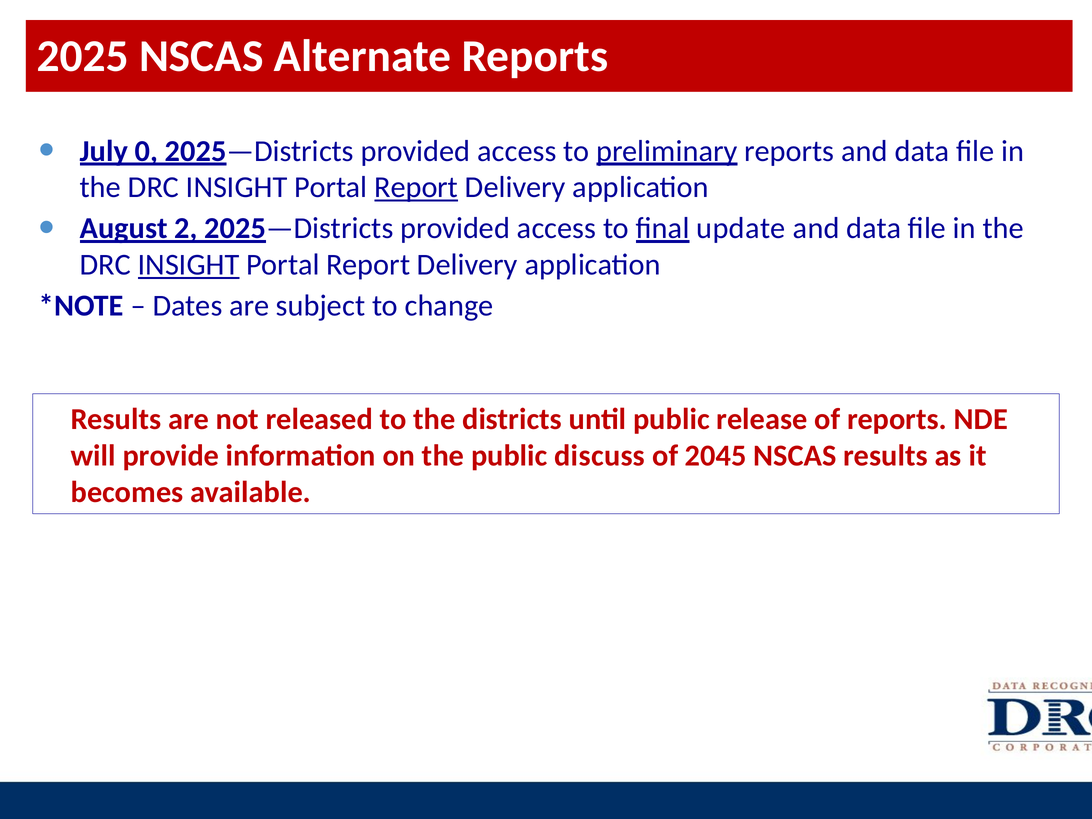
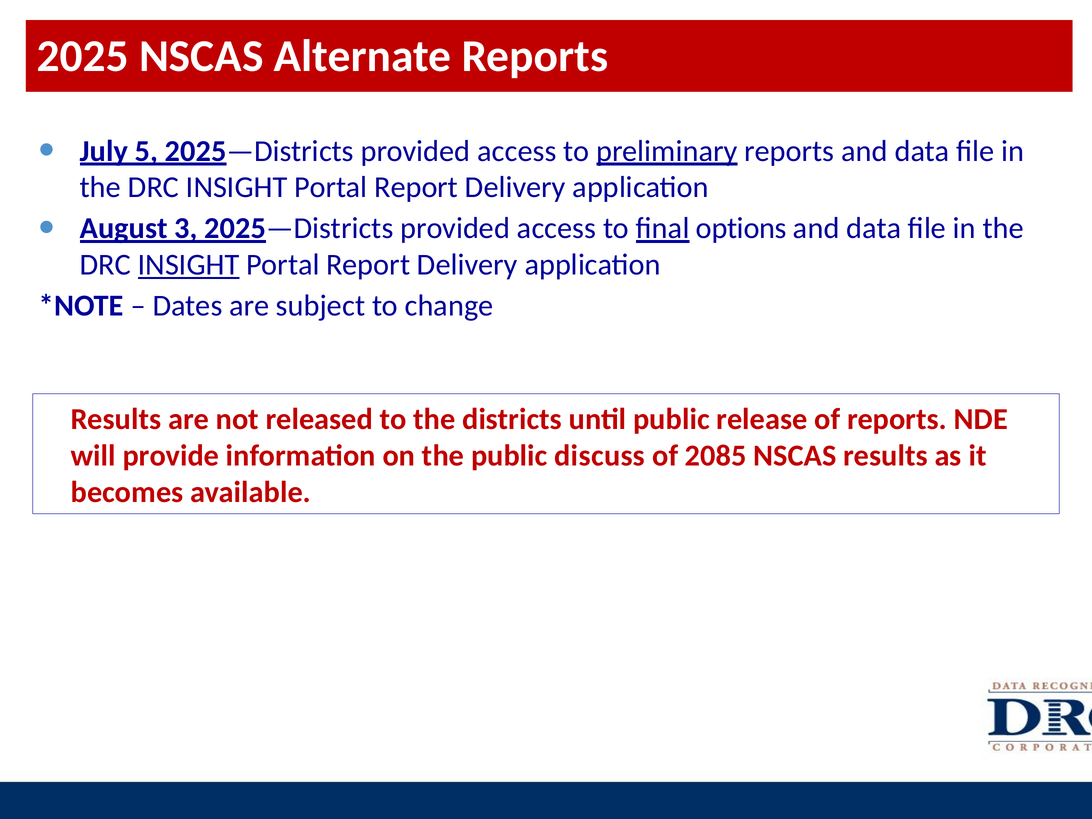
0: 0 -> 5 (146, 151)
Report underline: present -> none (416, 187)
2: 2 -> 3 (186, 228)
update: update -> options (741, 228)
2045: 2045 -> 2085 (716, 456)
